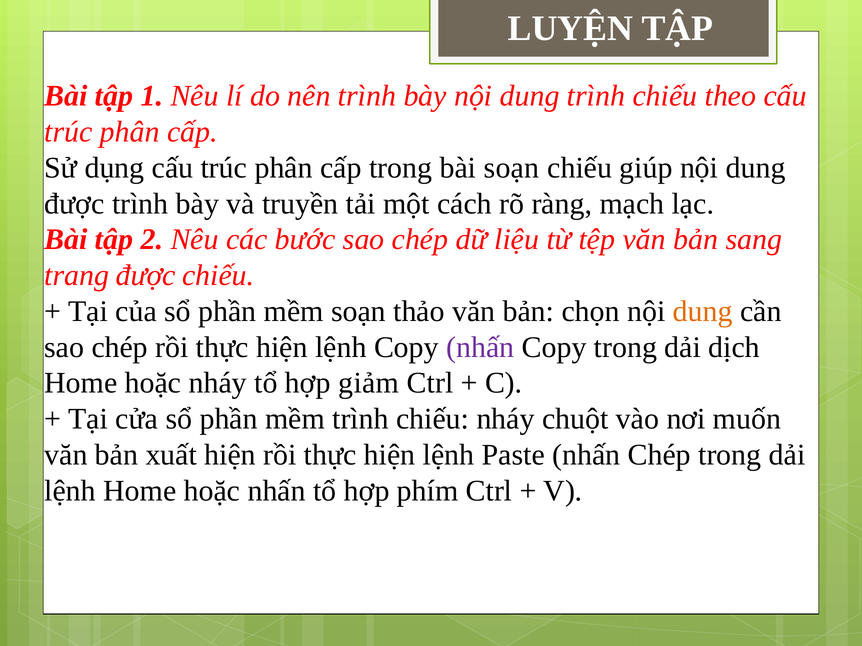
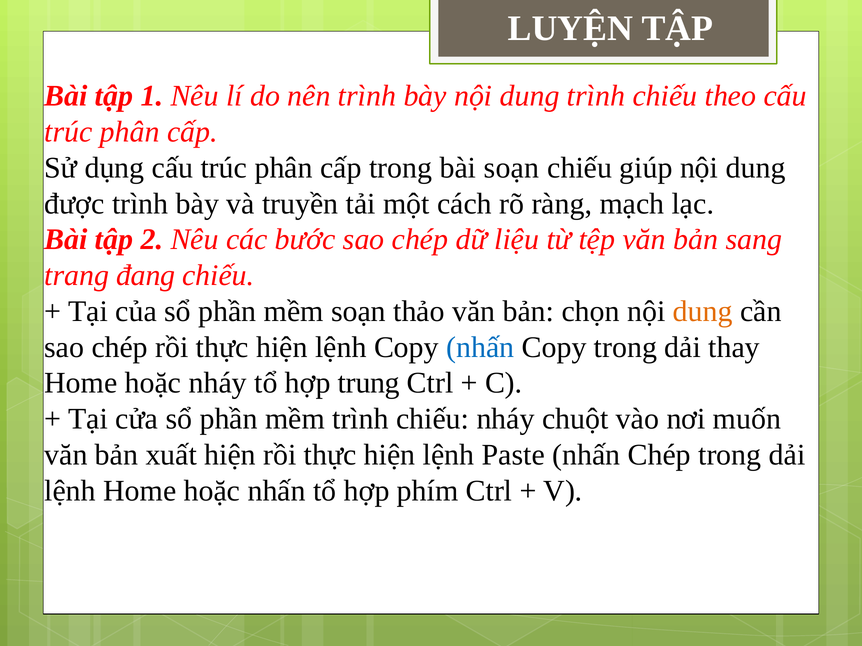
trang được: được -> đang (146, 276)
nhấn colour: purple -> blue (480, 347)
dịch: dịch -> thay (734, 347)
giảm: giảm -> trung (369, 383)
